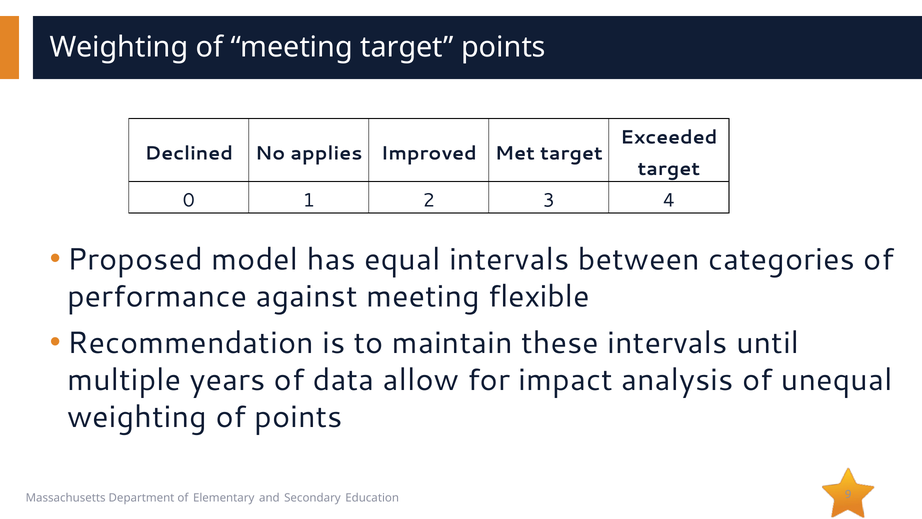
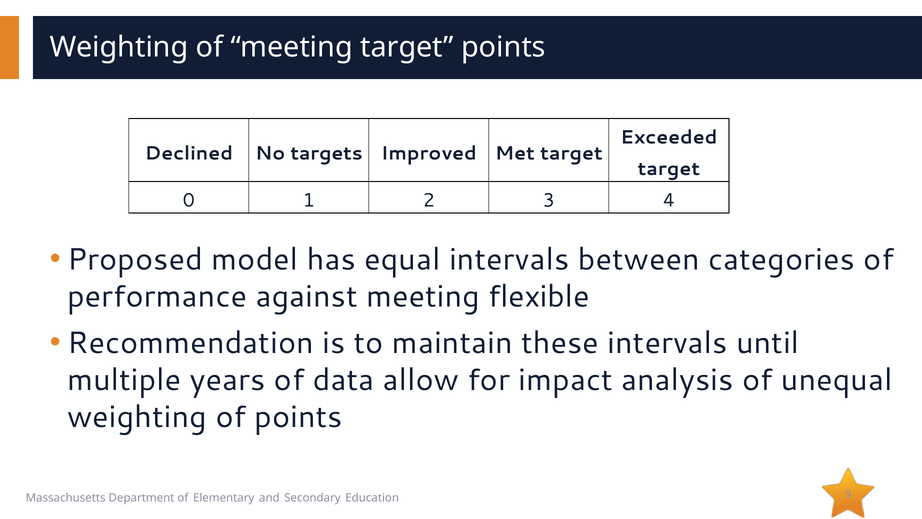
applies: applies -> targets (327, 153)
